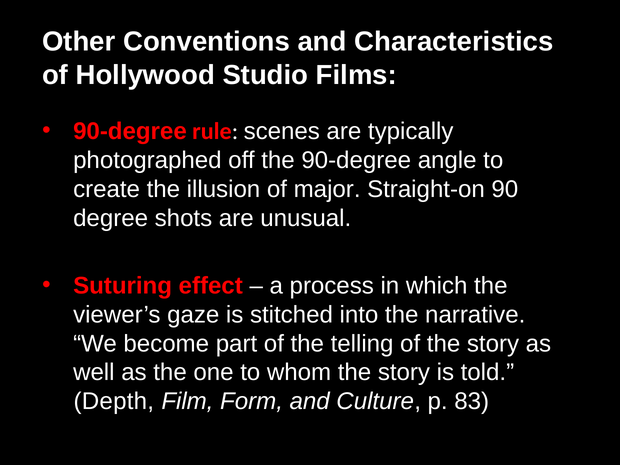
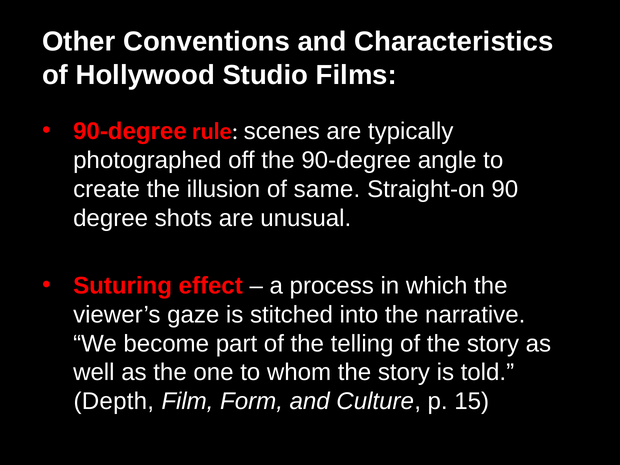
major: major -> same (327, 189)
83: 83 -> 15 (472, 401)
